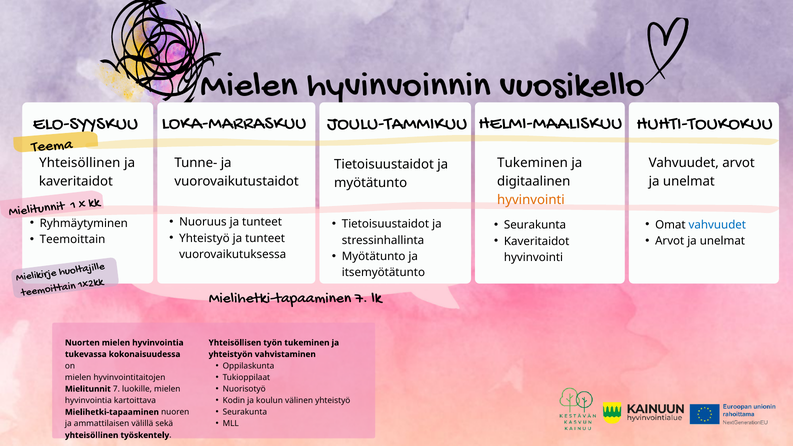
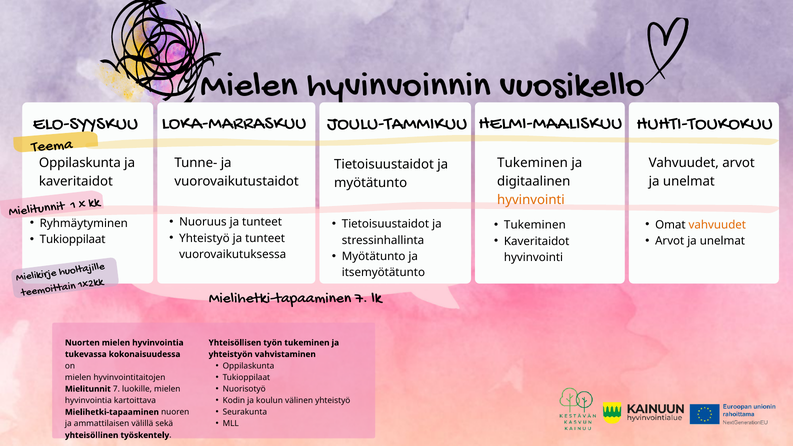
Yhteisöllinen: Yhteisöllinen -> Oppilaskunta (80, 163)
vahvuudet colour: blue -> orange (717, 225)
Seurakunta: Seurakunta -> Tukeminen (535, 225)
Teemoittain: Teemoittain -> Tukioppilaat (73, 240)
